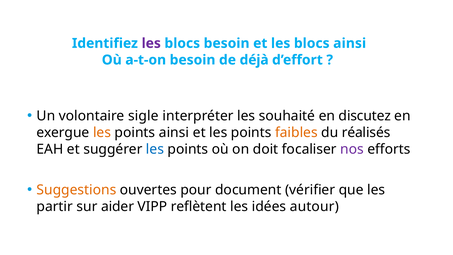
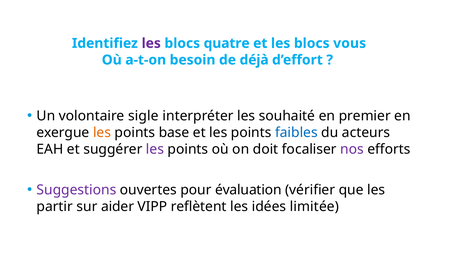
blocs besoin: besoin -> quatre (227, 43)
blocs ainsi: ainsi -> vous (350, 43)
discutez: discutez -> premier (365, 116)
points ainsi: ainsi -> base (174, 133)
faibles colour: orange -> blue (296, 133)
réalisés: réalisés -> acteurs (366, 133)
les colour: blue -> purple (155, 149)
Suggestions colour: orange -> purple (76, 190)
document: document -> évaluation (248, 190)
autour: autour -> limitée (314, 206)
